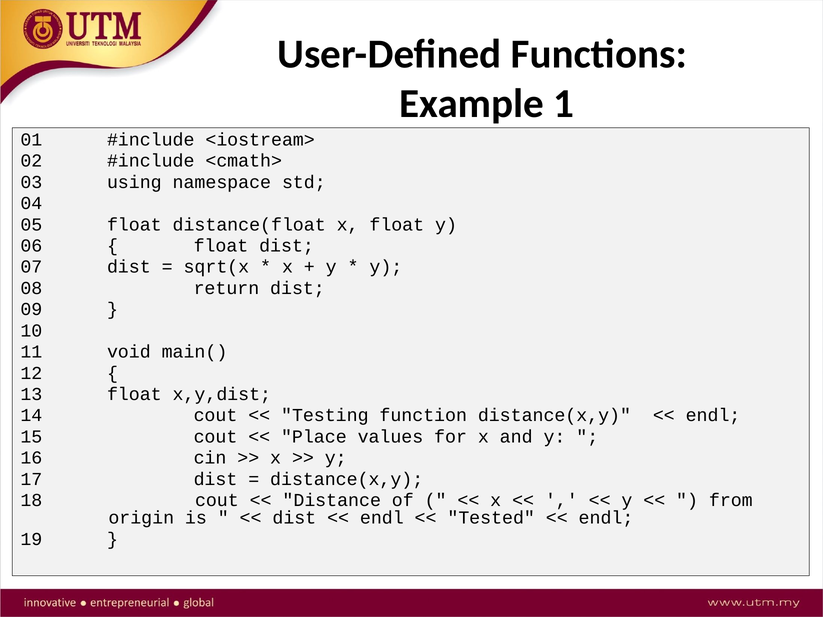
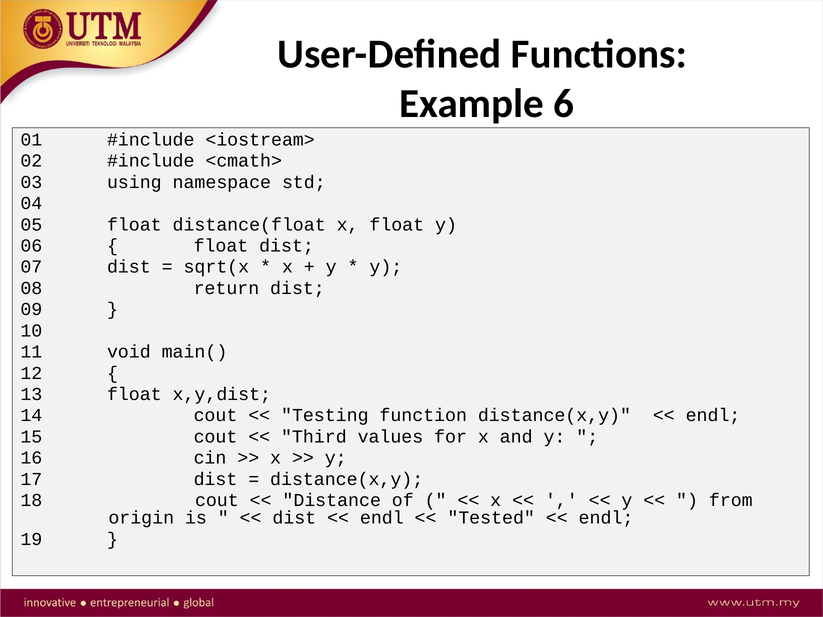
1: 1 -> 6 (564, 104)
Place: Place -> Third (314, 437)
